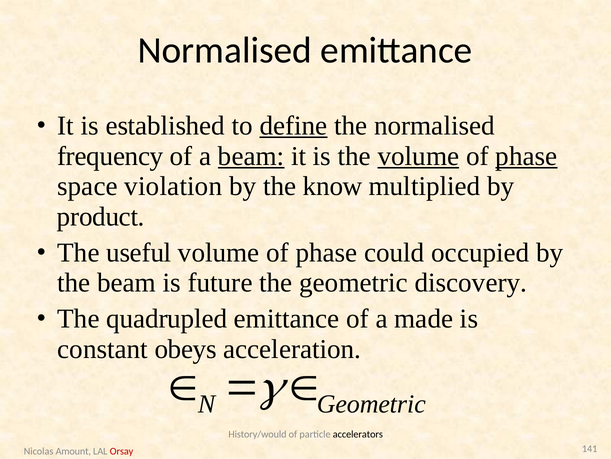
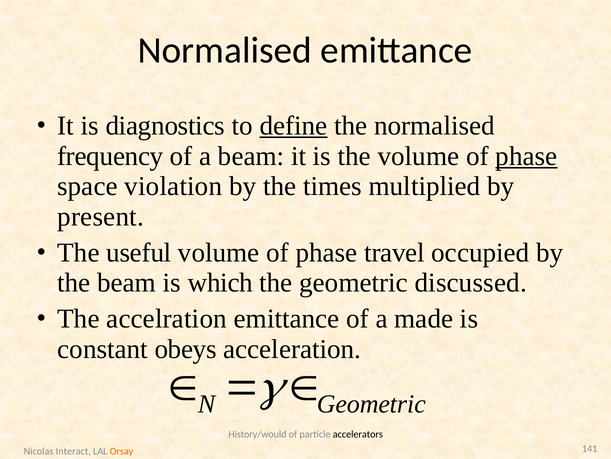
established: established -> diagnostics (165, 126)
beam underline: present -> none (251, 156)
volume underline: present -> none (418, 156)
know: know -> times (333, 186)
product: product -> present (101, 216)
could: could -> travel (394, 252)
future: future -> which (220, 283)
discovery: discovery -> discussed (471, 283)
quadrupled: quadrupled -> accelration (167, 318)
Amount: Amount -> Interact (73, 451)
Orsay colour: red -> orange (122, 451)
